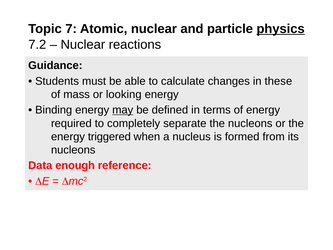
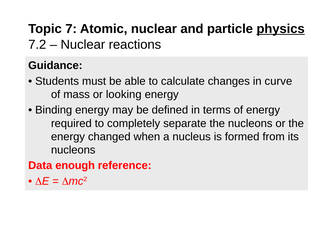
these: these -> curve (278, 81)
may underline: present -> none (123, 110)
triggered: triggered -> changed (109, 137)
